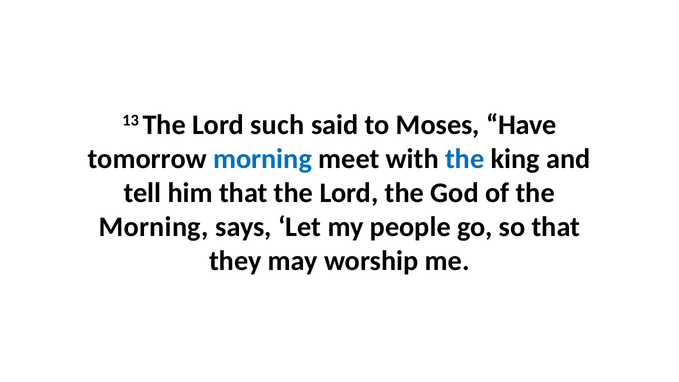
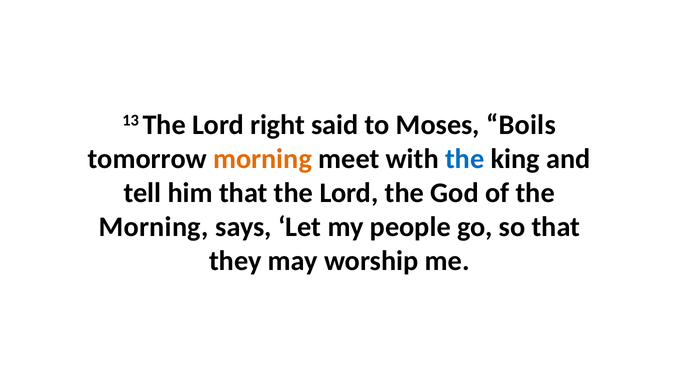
such: such -> right (278, 125)
Have: Have -> Boils (521, 125)
morning colour: blue -> orange (263, 159)
